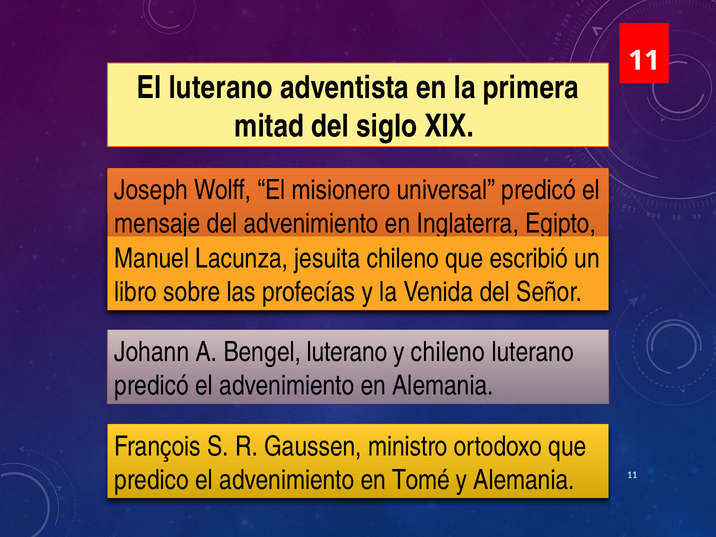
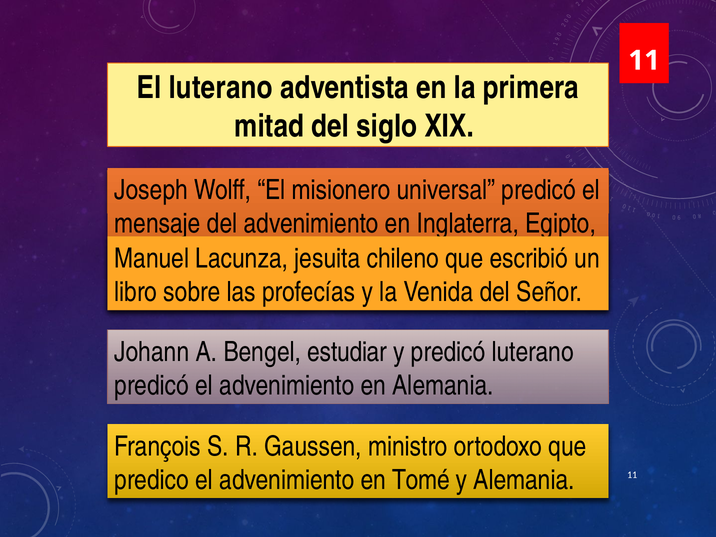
Bengel luterano: luterano -> estudiar (347, 352)
y chileno: chileno -> predicó (448, 352)
